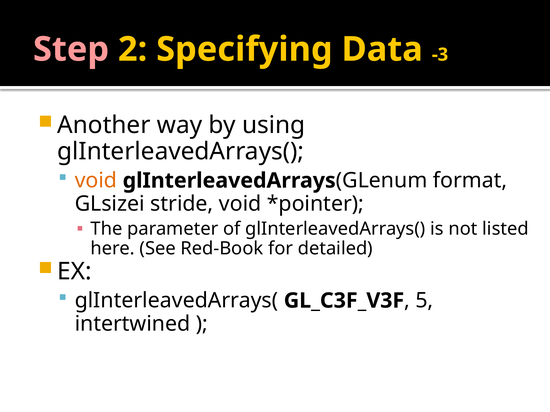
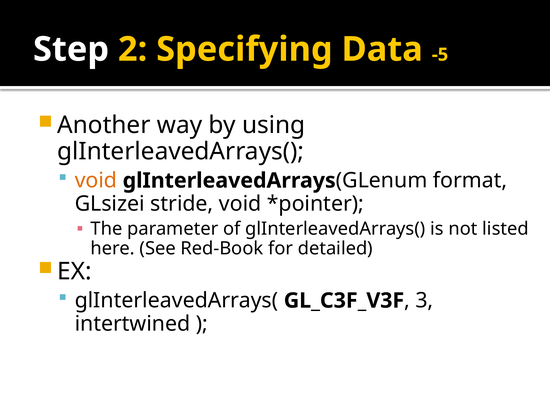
Step colour: pink -> white (71, 49)
-3: -3 -> -5 (440, 55)
5: 5 -> 3 (424, 301)
